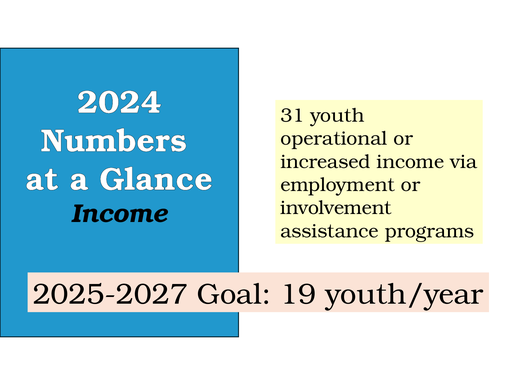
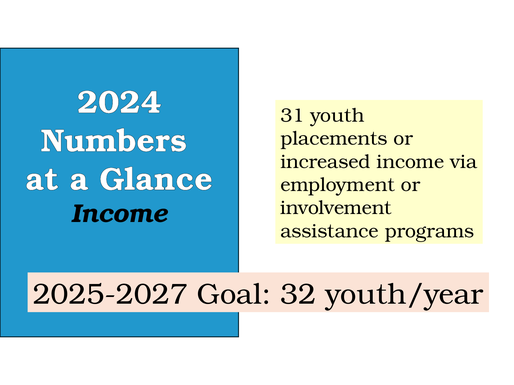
operational: operational -> placements (334, 139)
19: 19 -> 32 (298, 295)
